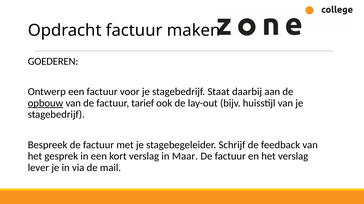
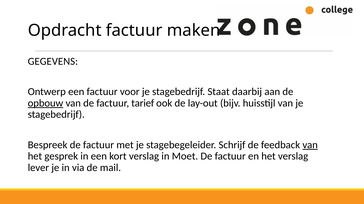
GOEDEREN: GOEDEREN -> GEGEVENS (53, 62)
van underline: none -> present (310, 145)
Maar: Maar -> Moet (185, 157)
